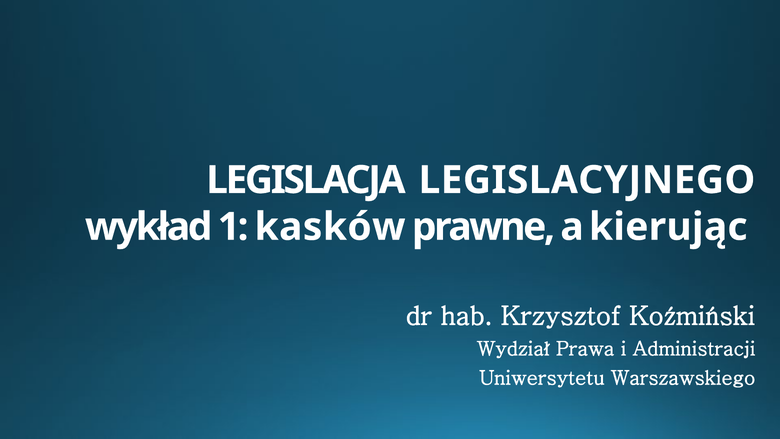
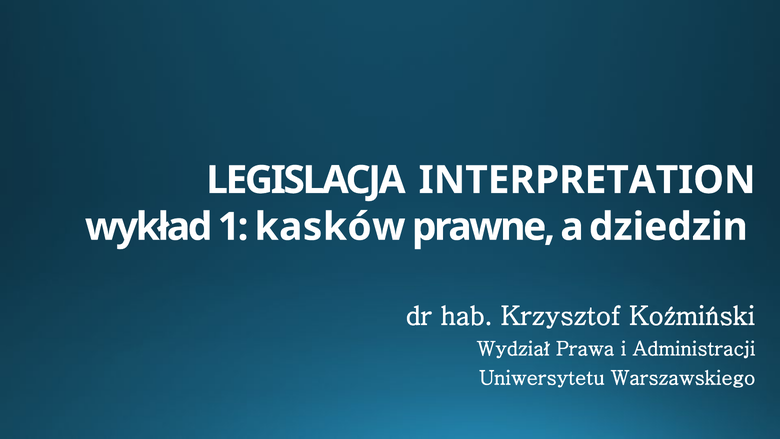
LEGISLACYJNEGO: LEGISLACYJNEGO -> INTERPRETATION (587, 180)
kierując: kierując -> dziedzin (668, 227)
